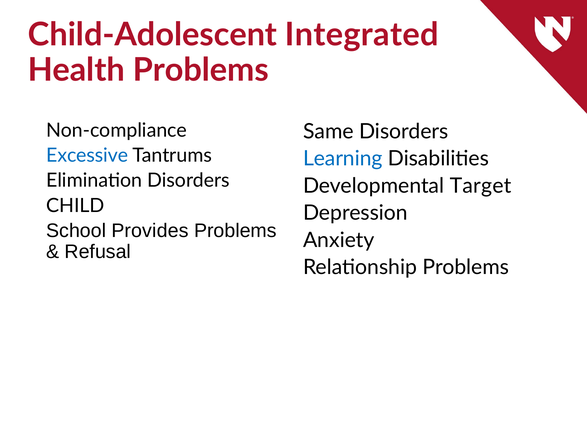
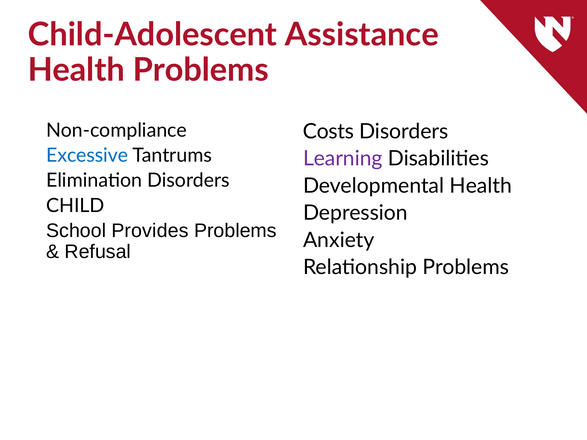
Integrated: Integrated -> Assistance (362, 35)
Same: Same -> Costs (328, 131)
Learning colour: blue -> purple (343, 159)
Developmental Target: Target -> Health (481, 186)
